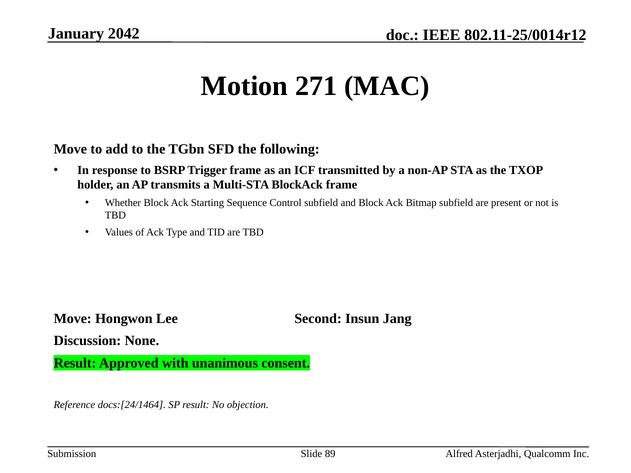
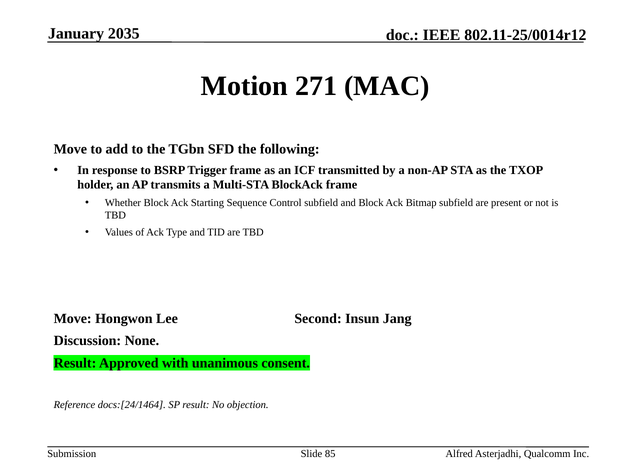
2042: 2042 -> 2035 (124, 33)
89: 89 -> 85 (330, 454)
